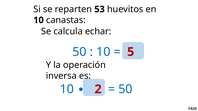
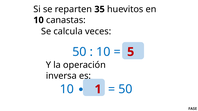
53: 53 -> 35 (100, 9)
echar: echar -> veces (98, 31)
2: 2 -> 1 (98, 90)
